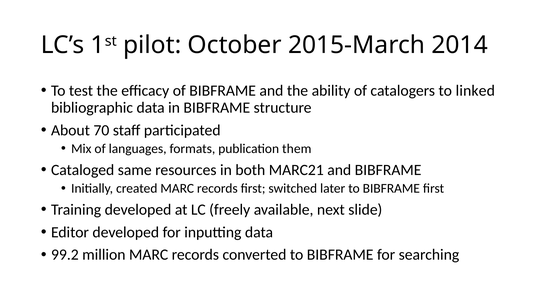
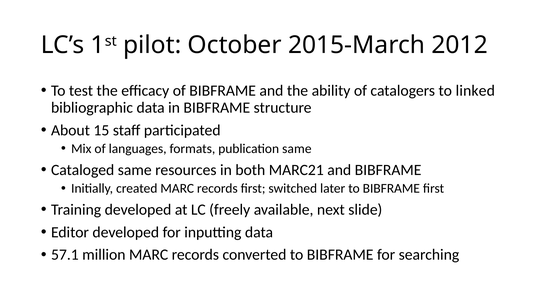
2014: 2014 -> 2012 (460, 45)
70: 70 -> 15 (101, 130)
publication them: them -> same (297, 149)
99.2: 99.2 -> 57.1 (65, 255)
